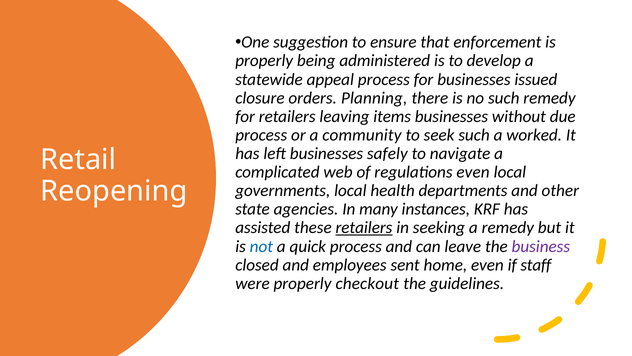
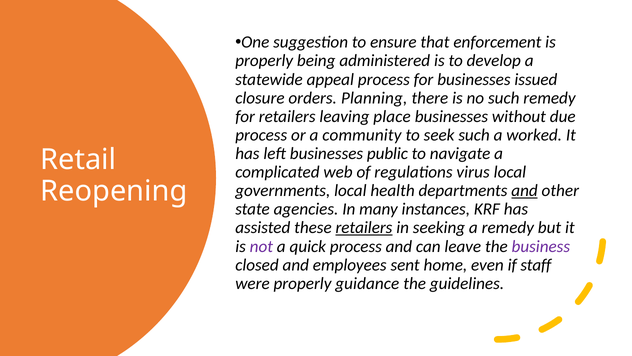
items: items -> place (392, 116)
safely: safely -> public (387, 153)
regulations even: even -> virus (473, 172)
and underline: none -> present (525, 190)
not colour: blue -> purple (261, 246)
checkout: checkout -> guidance (367, 283)
